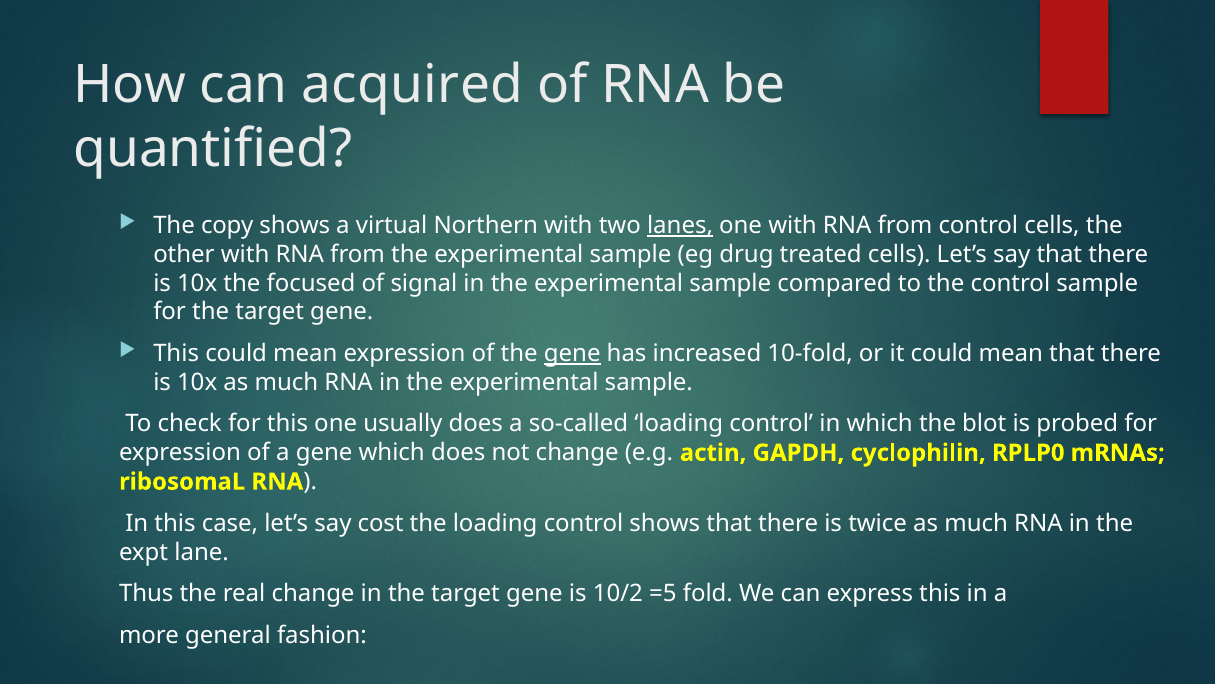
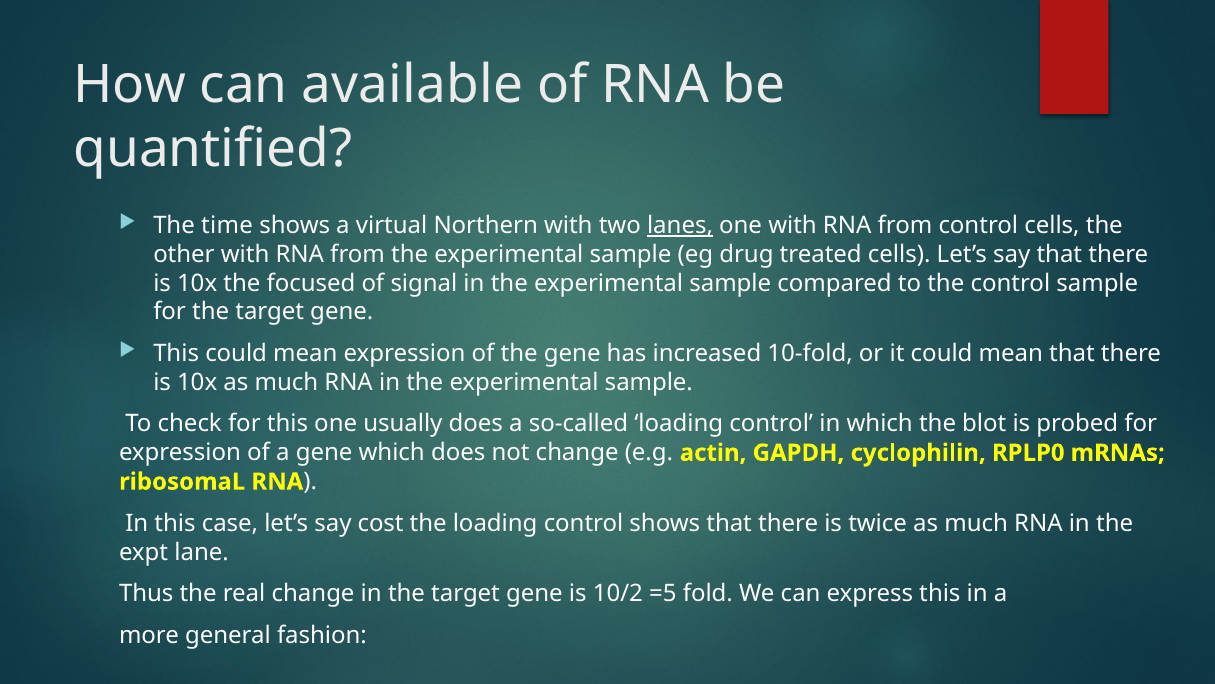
acquired: acquired -> available (412, 85)
copy: copy -> time (227, 225)
gene underline: present -> none (572, 353)
